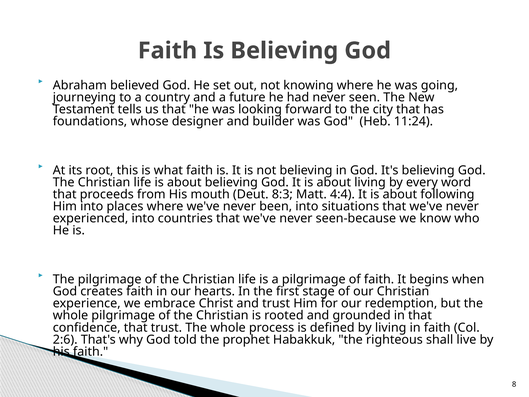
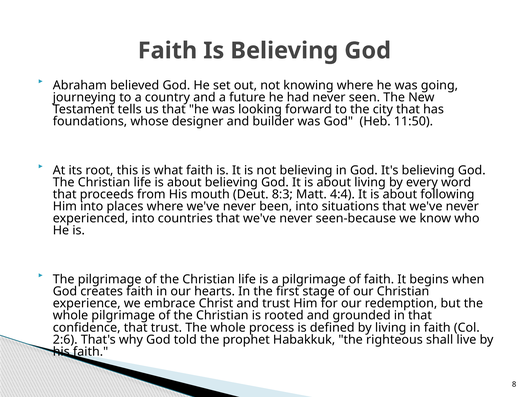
11:24: 11:24 -> 11:50 (413, 121)
